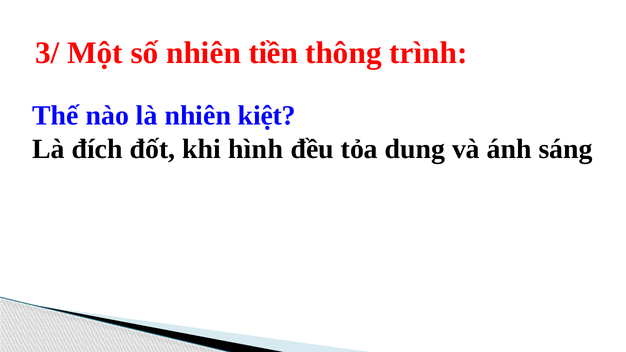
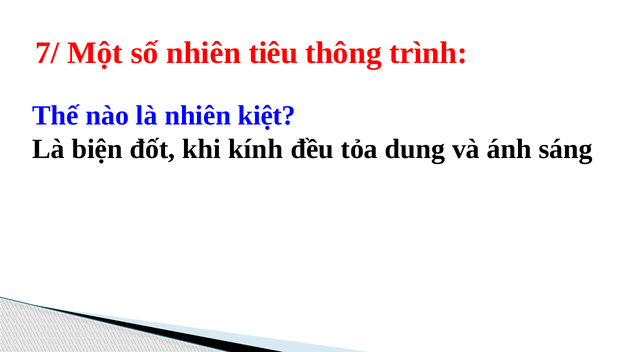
3/: 3/ -> 7/ (47, 53)
tiền: tiền -> tiêu (273, 53)
đích: đích -> biện (97, 149)
hình: hình -> kính (256, 149)
